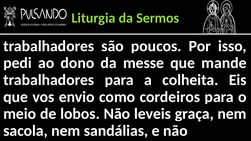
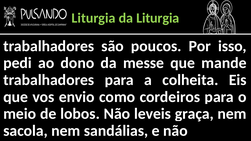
da Sermos: Sermos -> Liturgia (158, 18)
